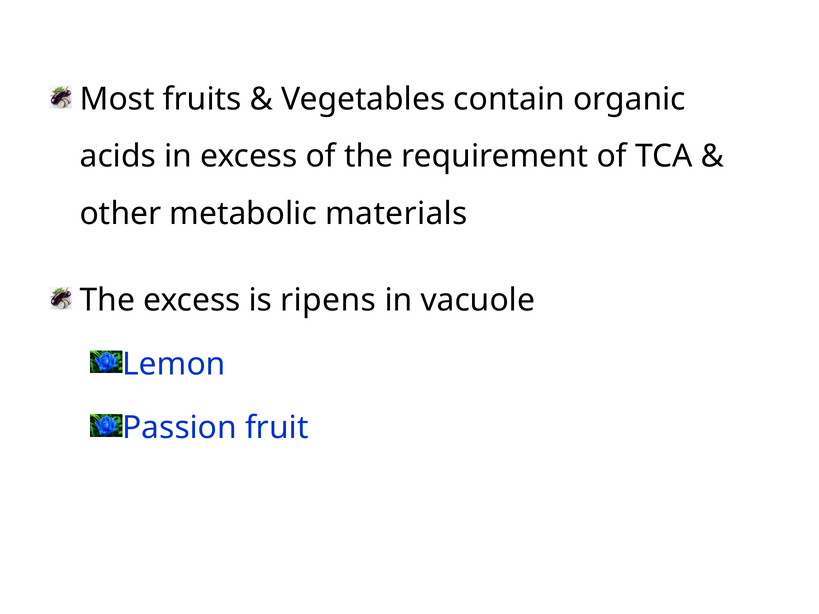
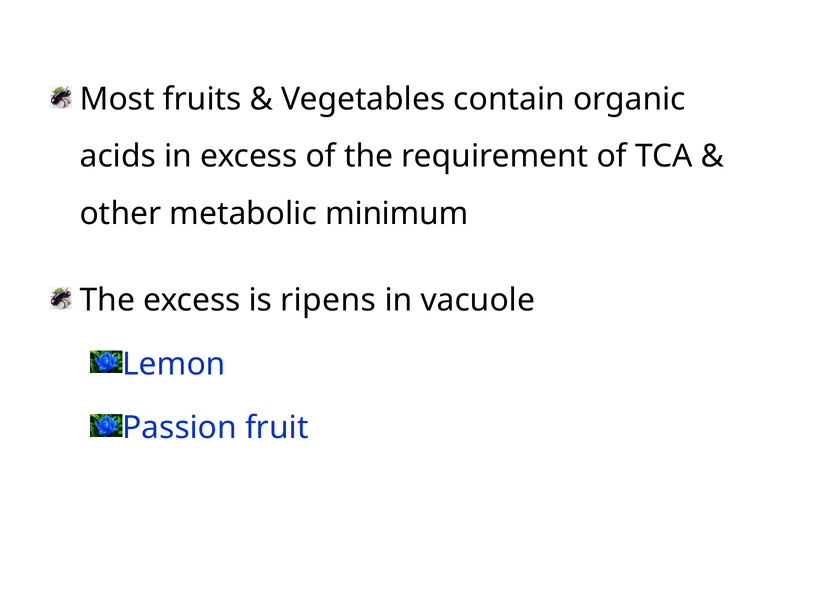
materials: materials -> minimum (397, 214)
